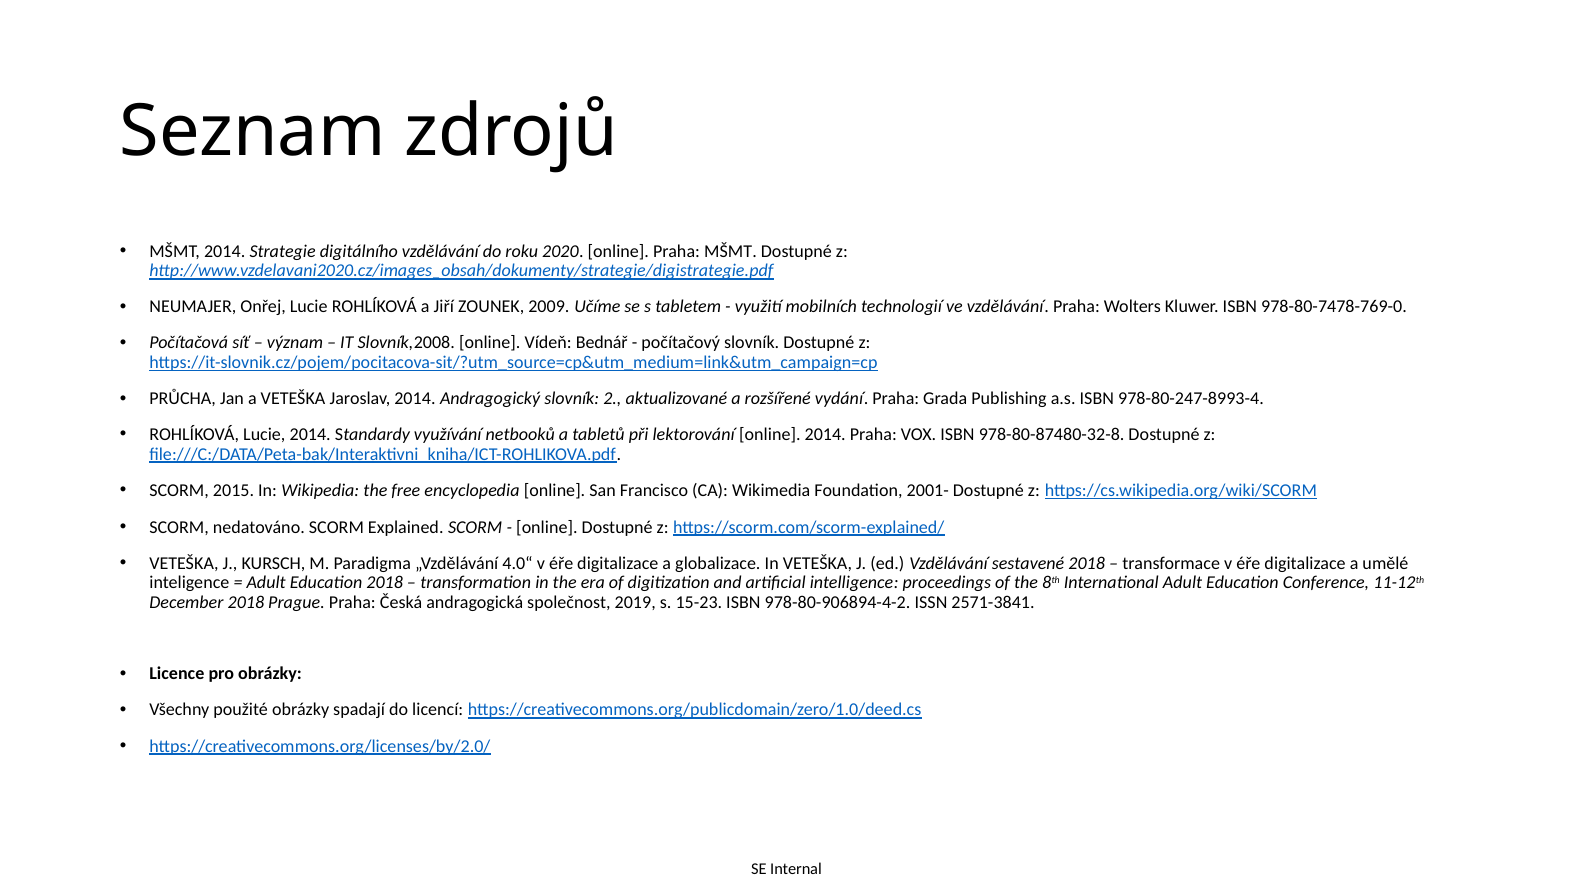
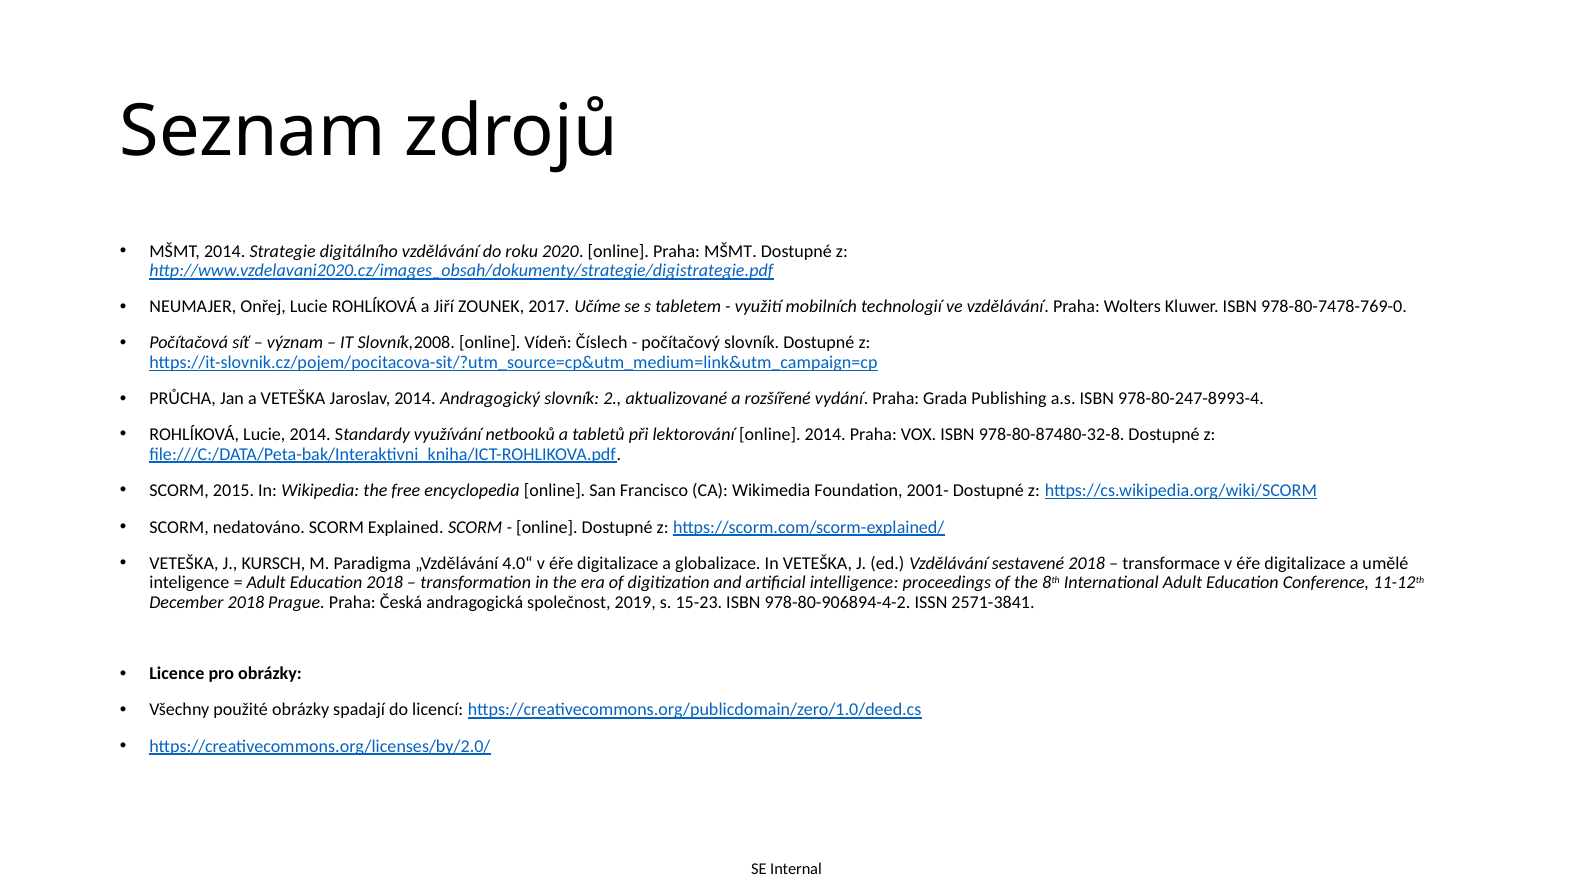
2009: 2009 -> 2017 (549, 307)
Bednář: Bednář -> Číslech (602, 343)
